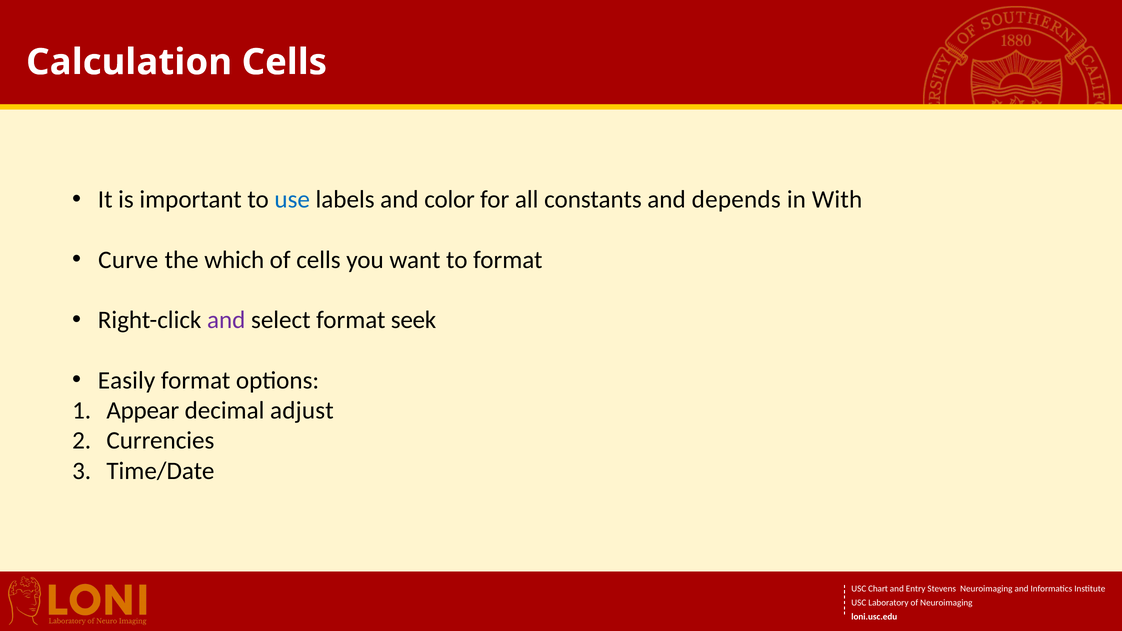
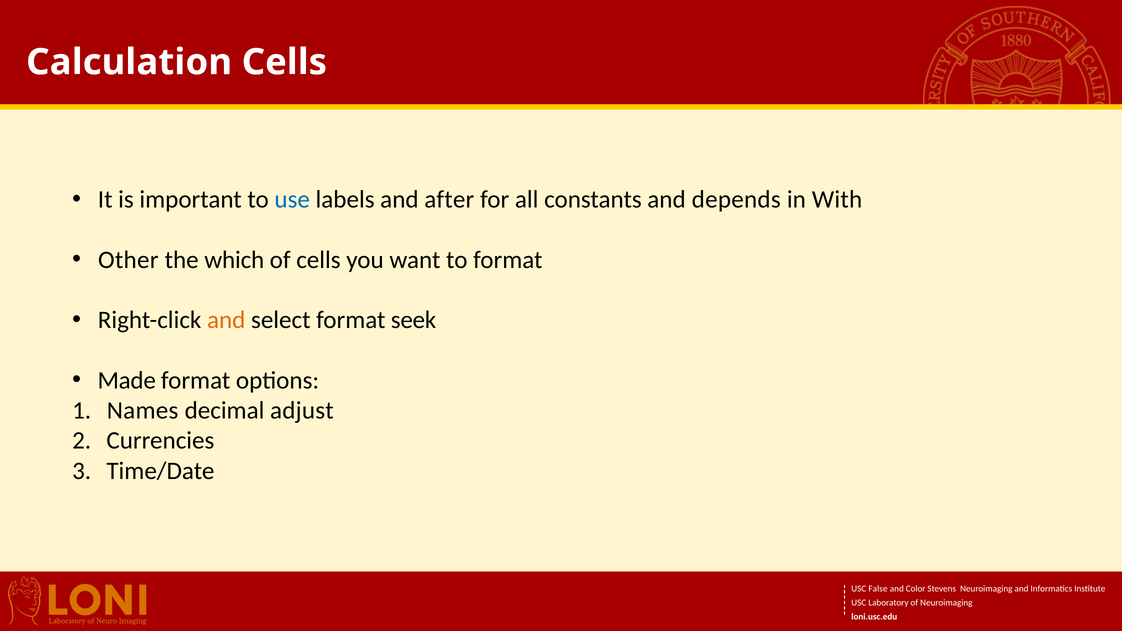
color: color -> after (449, 200)
Curve: Curve -> Other (128, 260)
and colour: purple -> orange (226, 320)
Easily: Easily -> Made (127, 380)
Appear: Appear -> Names (143, 410)
Chart: Chart -> False (878, 588)
Entry: Entry -> Color (916, 588)
